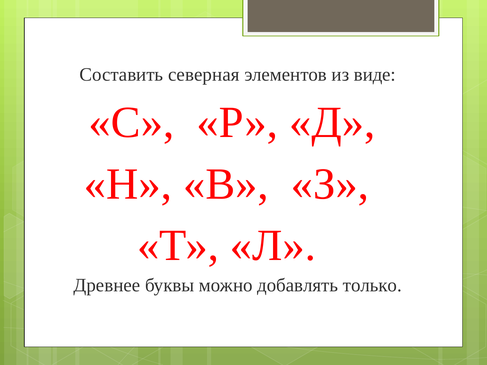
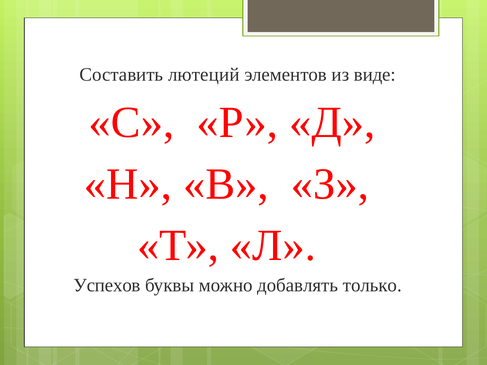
северная: северная -> лютеций (204, 75)
Древнее: Древнее -> Успехов (107, 285)
